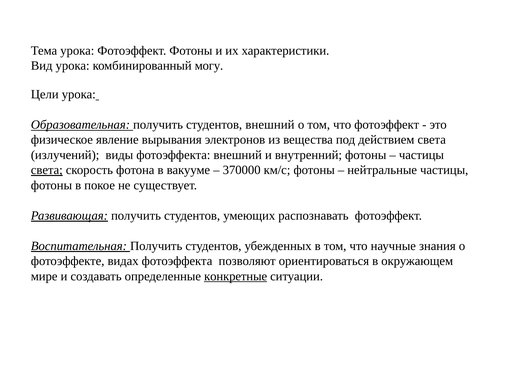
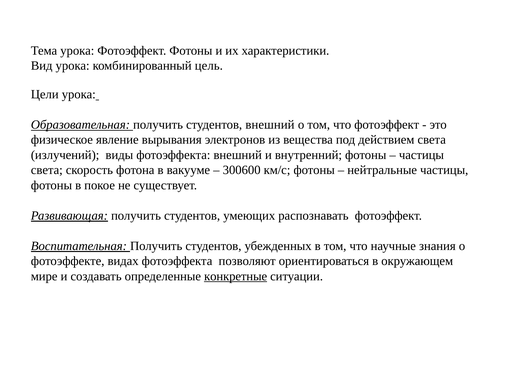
могу: могу -> цель (209, 66)
света underline: present -> none (47, 170)
370000: 370000 -> 300600 (242, 170)
